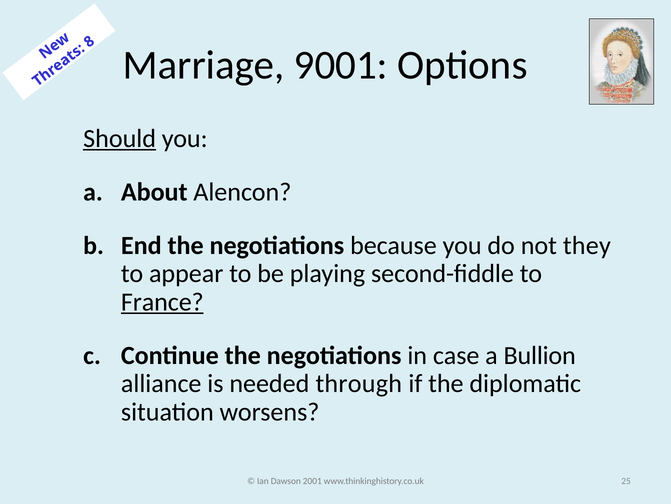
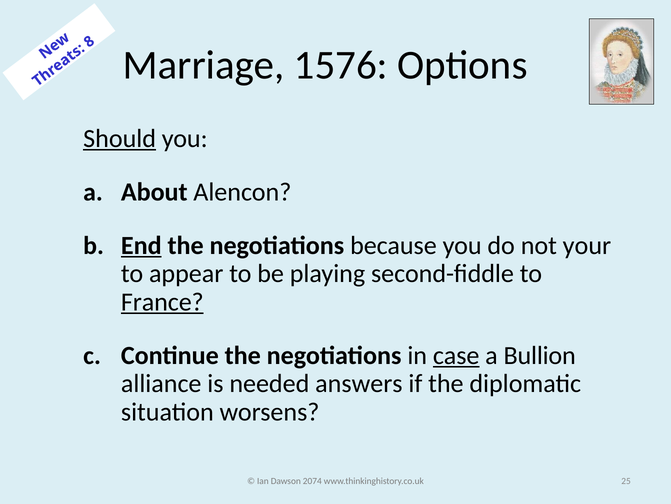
9001: 9001 -> 1576 (341, 65)
End underline: none -> present (141, 245)
they: they -> your (587, 245)
case underline: none -> present (456, 355)
through: through -> answers (359, 383)
2001: 2001 -> 2074 (312, 480)
